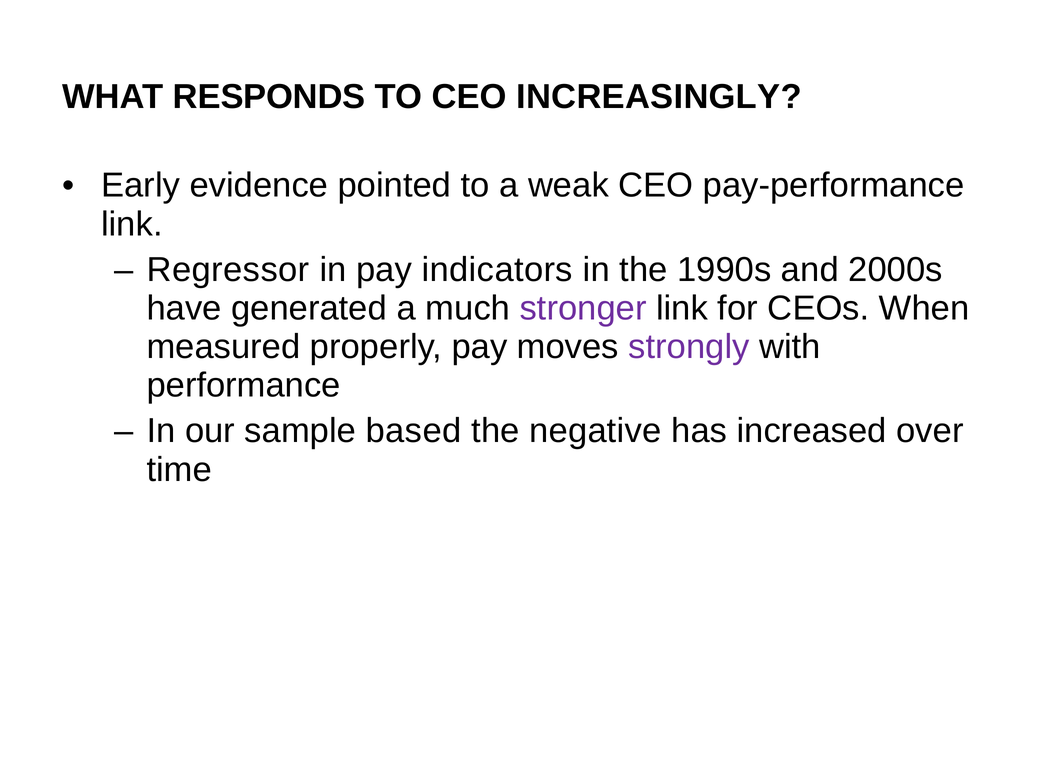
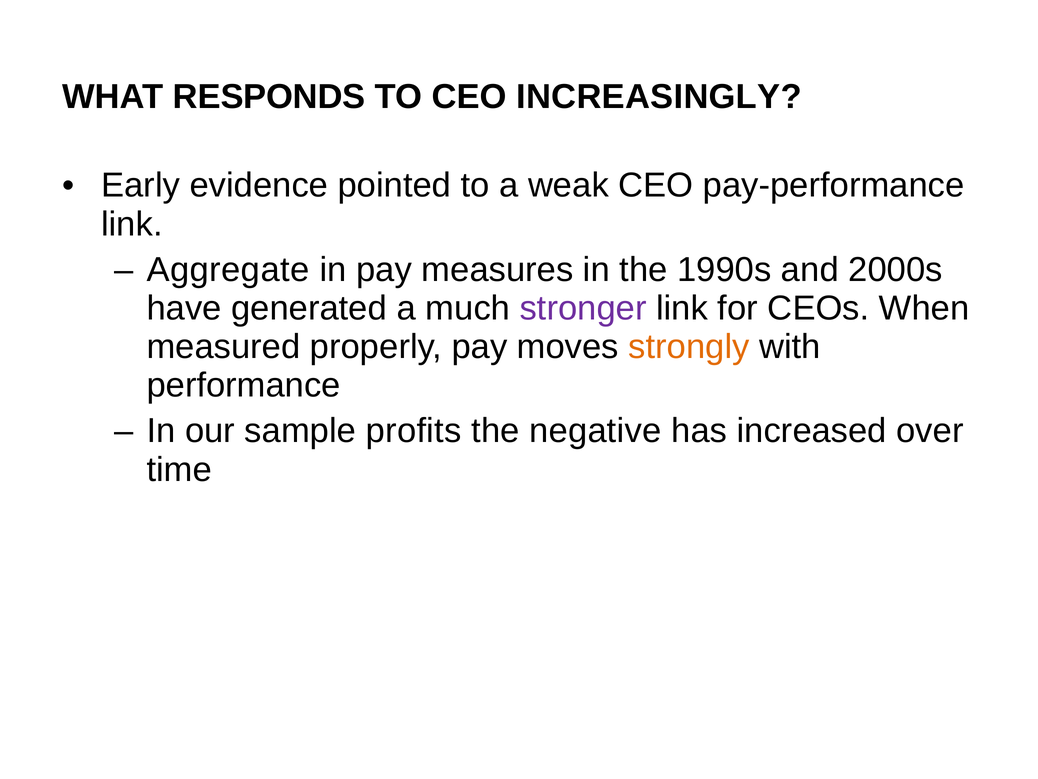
Regressor: Regressor -> Aggregate (228, 269)
indicators: indicators -> measures (497, 269)
strongly colour: purple -> orange (689, 347)
based: based -> profits (414, 431)
